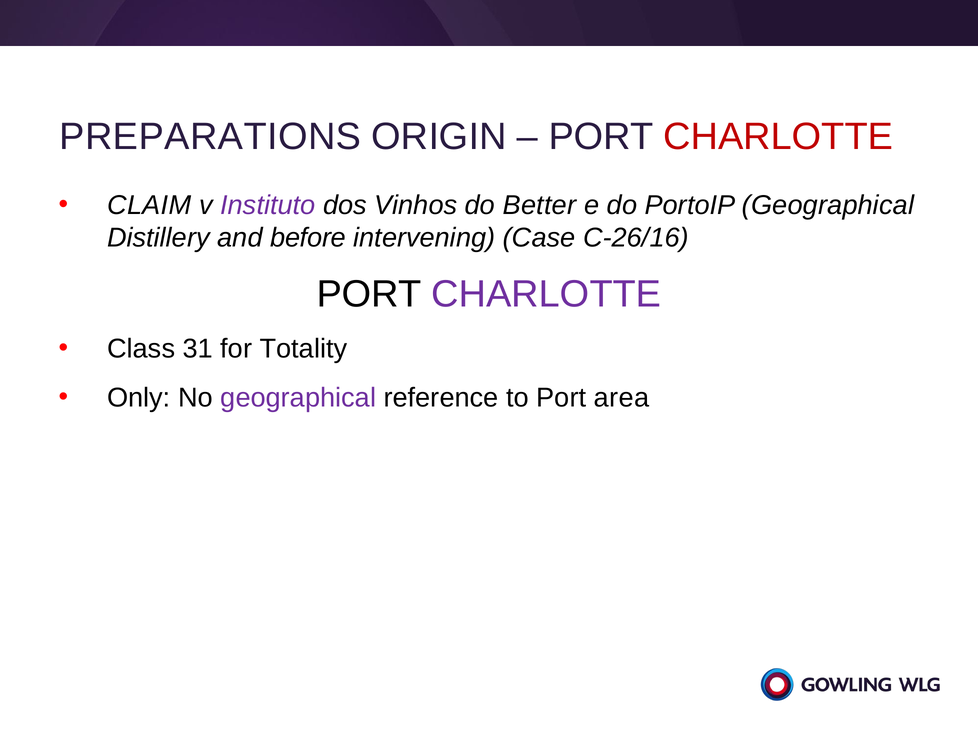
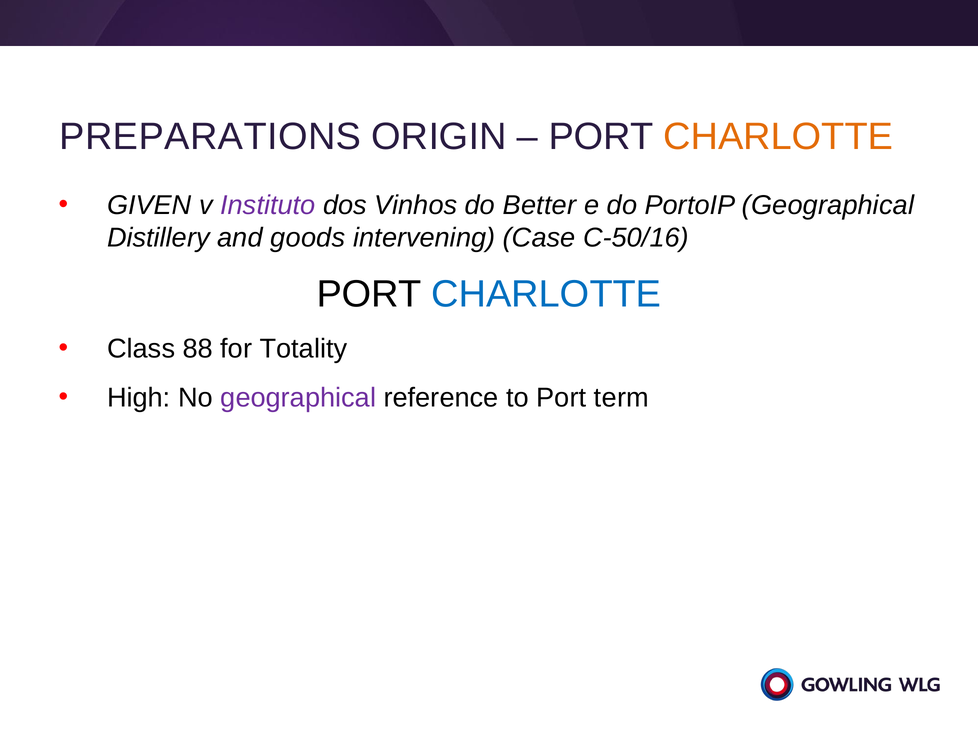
CHARLOTTE colour: red -> orange (778, 137)
CLAIM: CLAIM -> GIVEN (149, 205)
before: before -> goods (308, 238)
C-26/16: C-26/16 -> C-50/16 (636, 238)
CHARLOTTE colour: purple -> blue (546, 294)
31: 31 -> 88 (198, 348)
Only: Only -> High (139, 397)
area: area -> term (622, 397)
